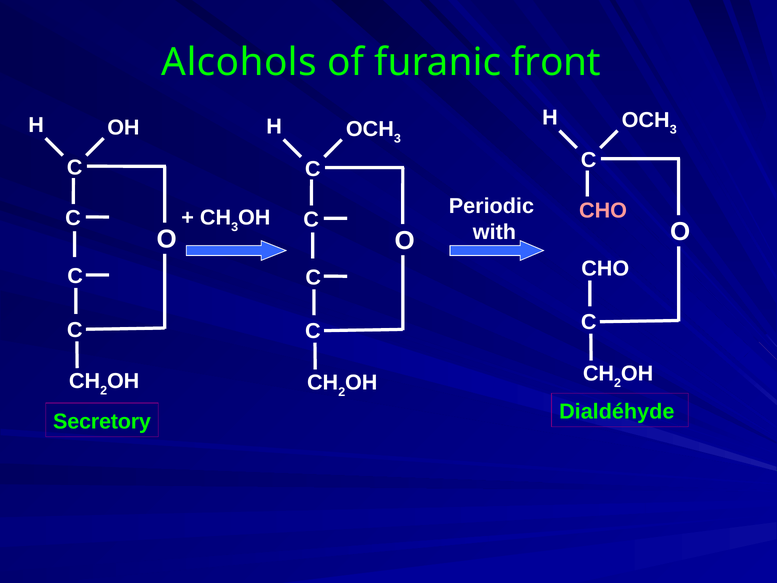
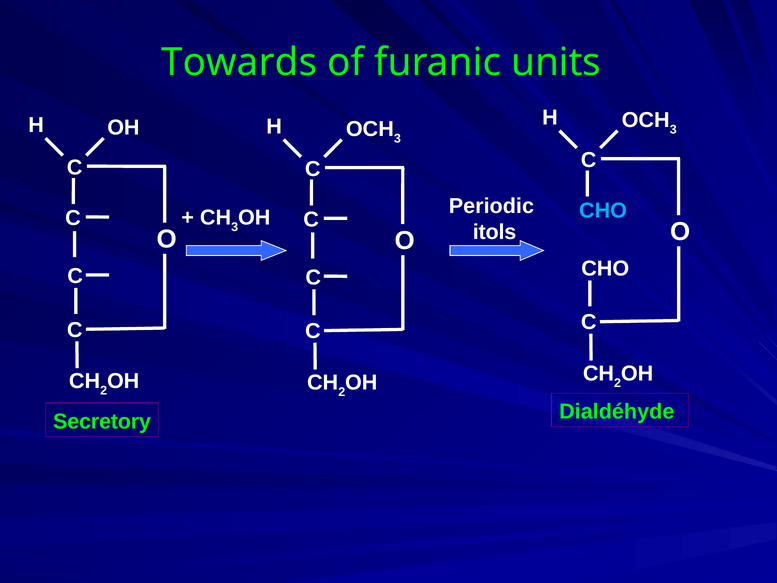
Alcohols: Alcohols -> Towards (239, 62)
front: front -> units (556, 62)
CHO colour: pink -> light blue (603, 211)
with: with -> itols (495, 232)
